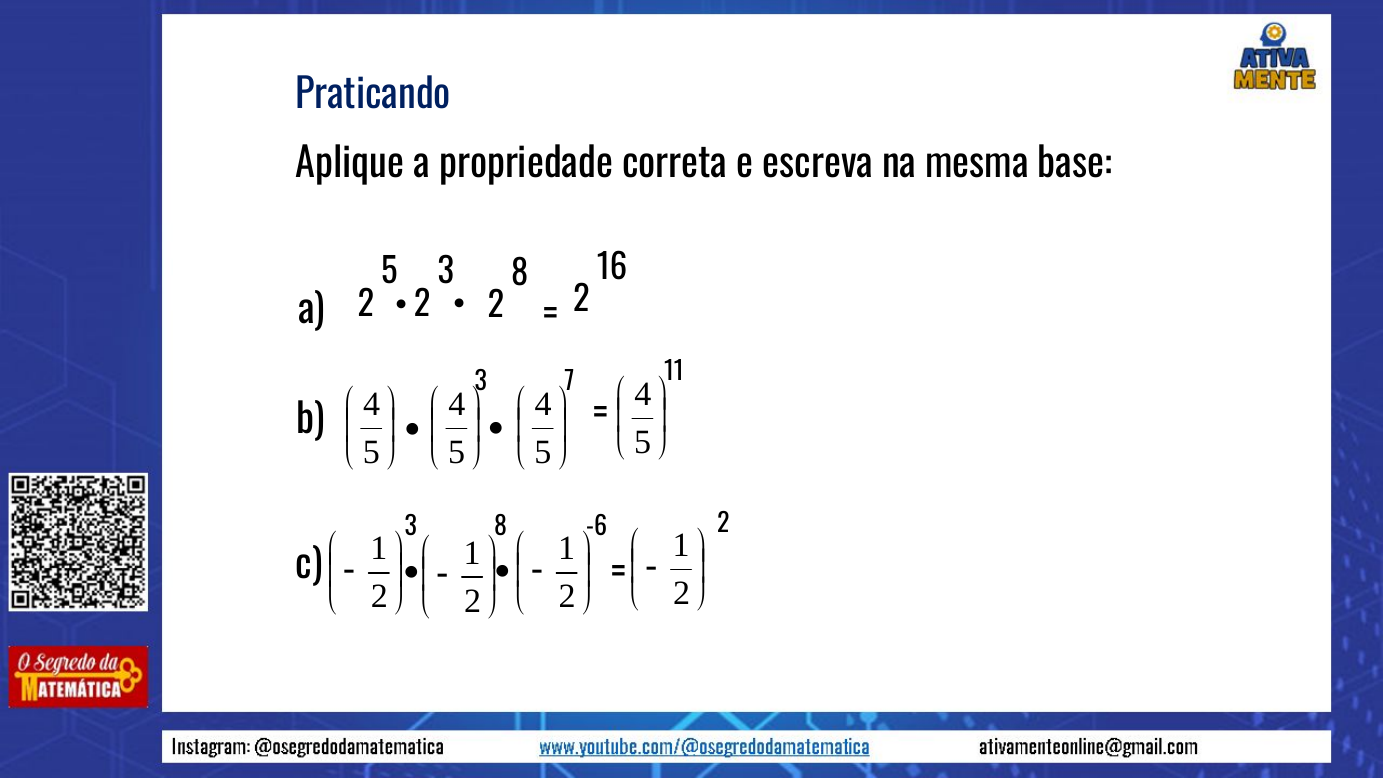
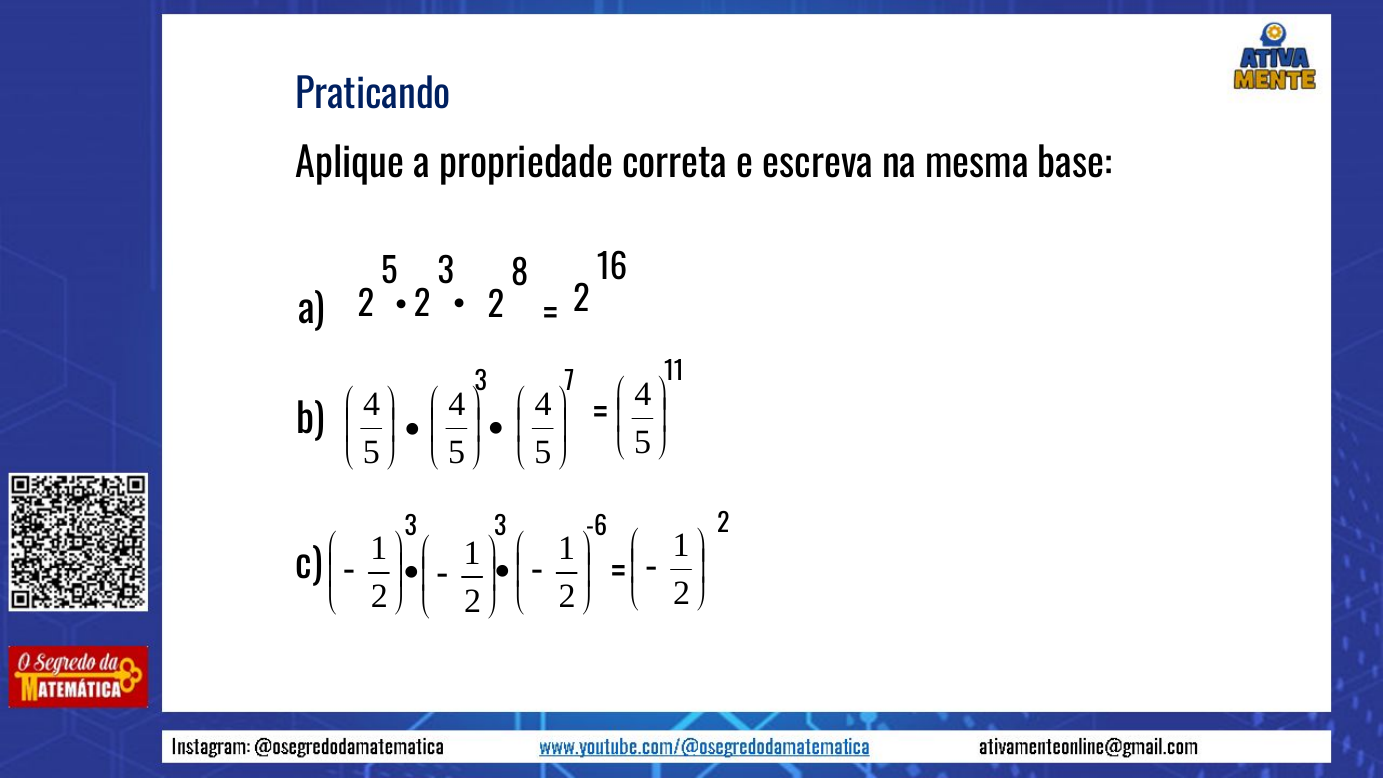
3 8: 8 -> 3 (500, 527)
